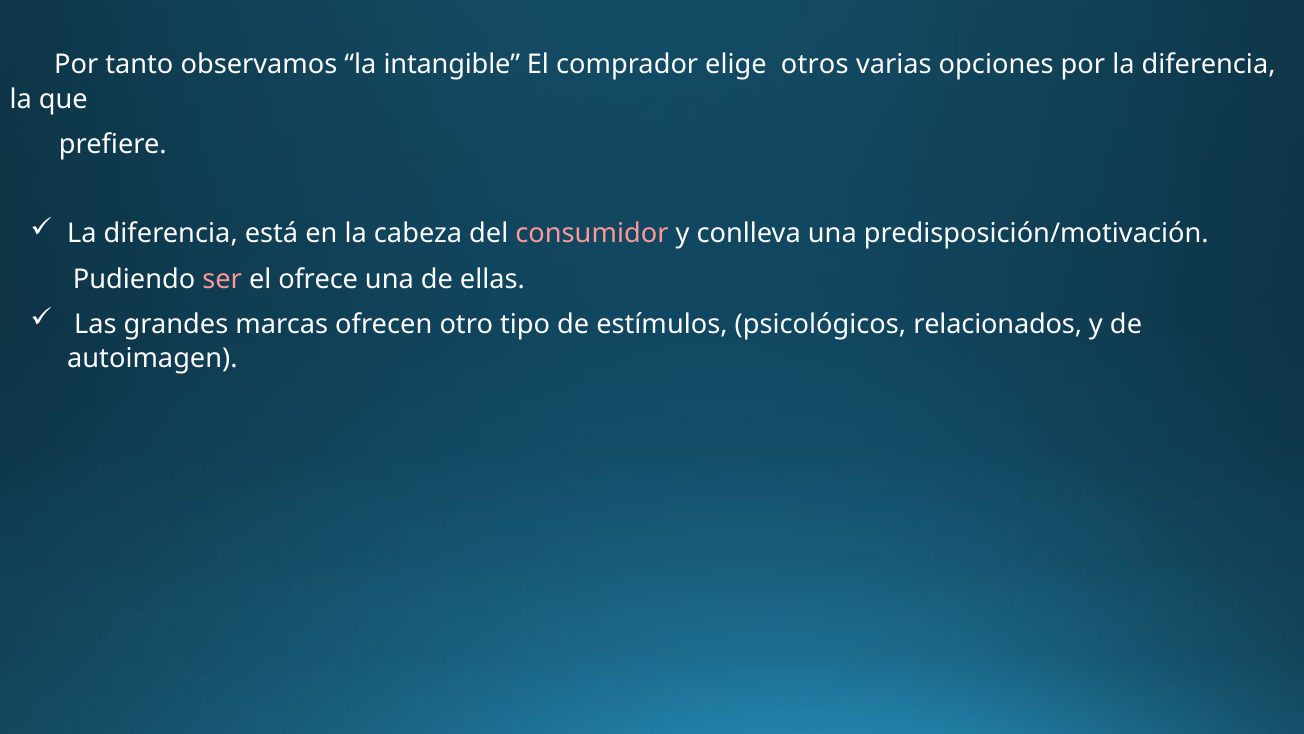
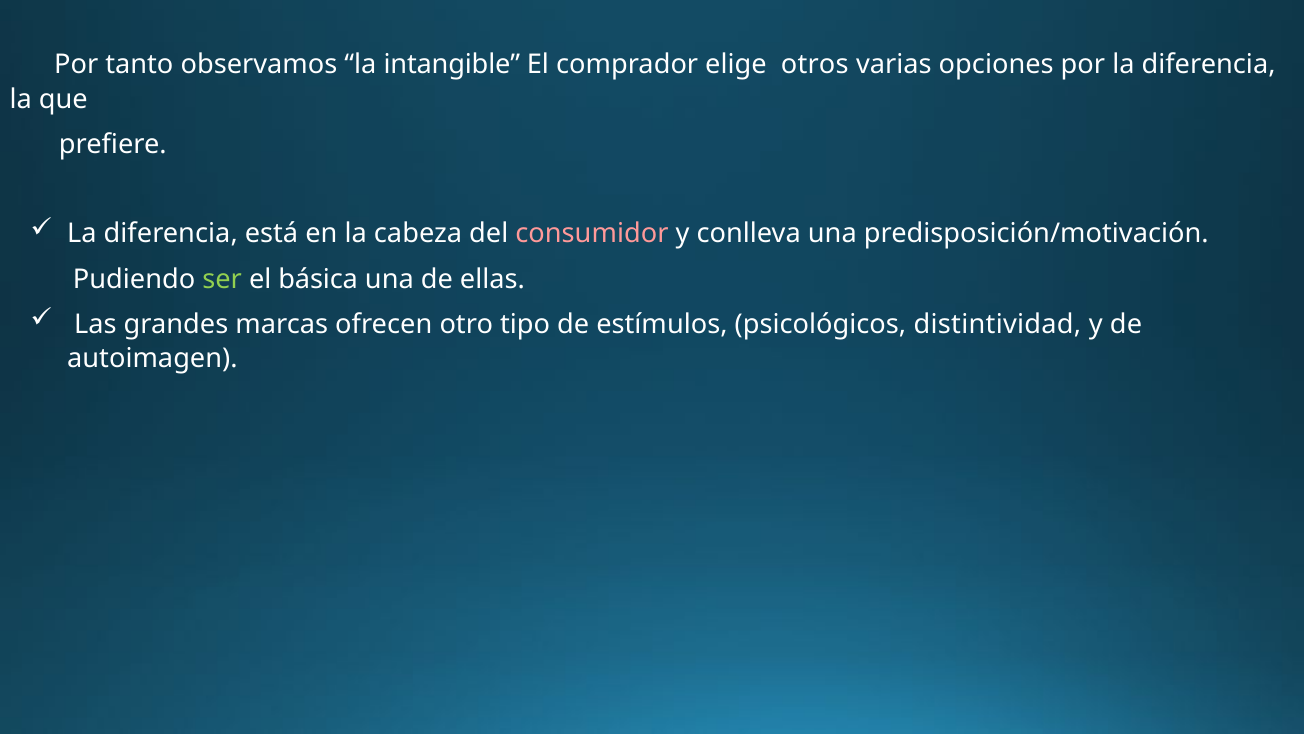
ser colour: pink -> light green (222, 279)
ofrece: ofrece -> básica (318, 279)
relacionados: relacionados -> distintividad (997, 324)
